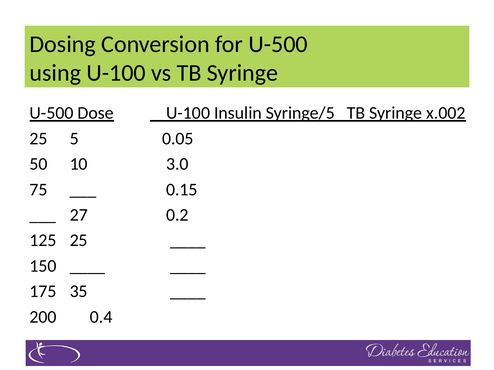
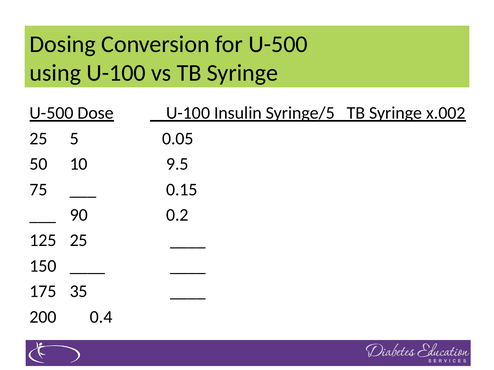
3.0: 3.0 -> 9.5 (177, 164)
27: 27 -> 90 (79, 215)
